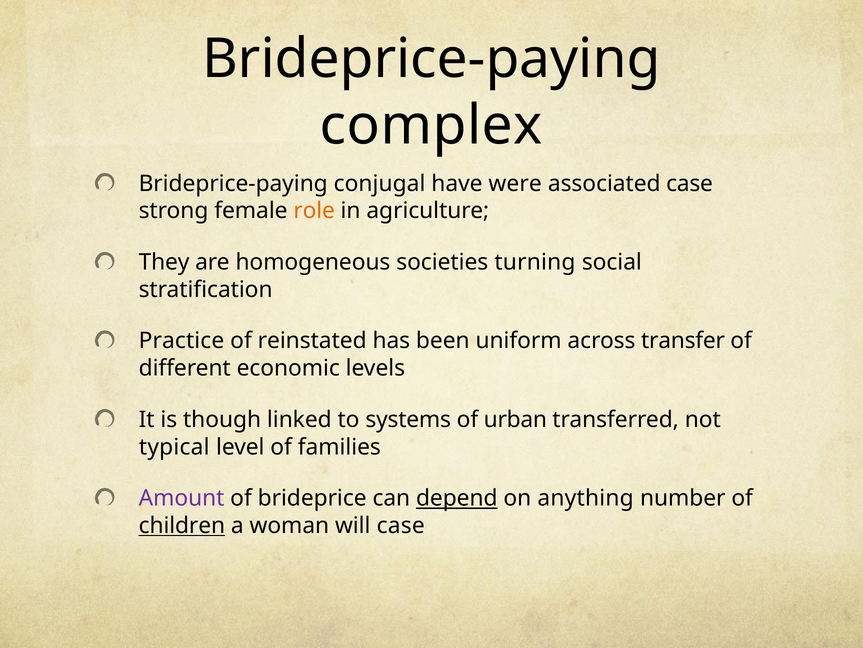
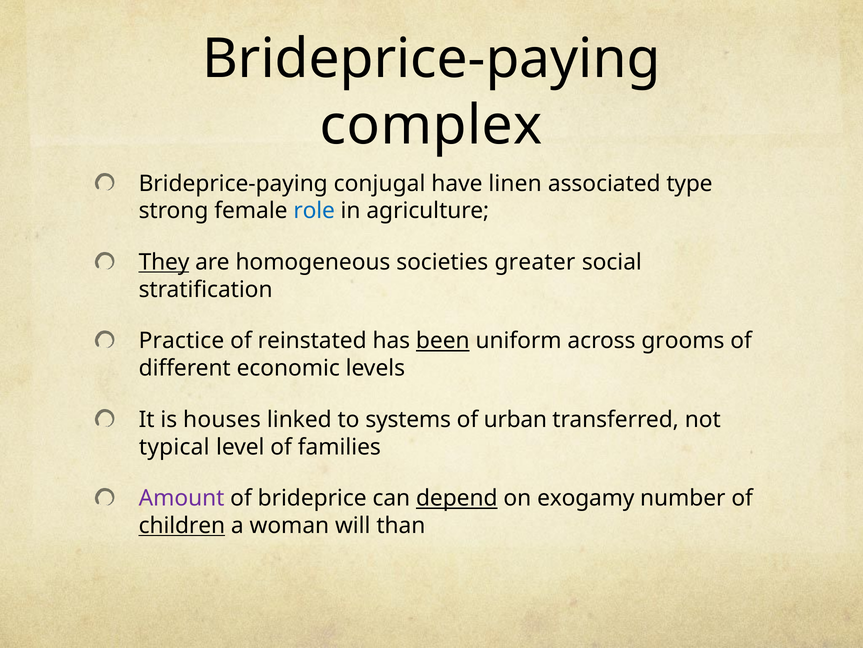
were: were -> linen (515, 183)
associated case: case -> type (689, 183)
role colour: orange -> blue (314, 211)
They underline: none -> present (164, 262)
turning: turning -> greater (535, 262)
been underline: none -> present (443, 341)
transfer: transfer -> grooms (683, 341)
though: though -> houses (222, 419)
anything: anything -> exogamy (586, 498)
will case: case -> than (401, 525)
